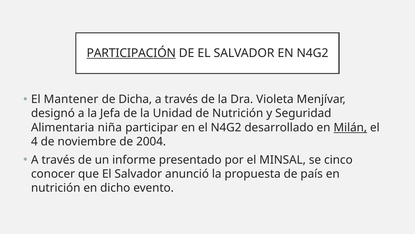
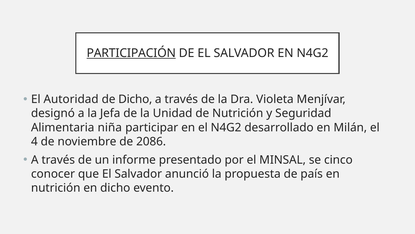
Mantener: Mantener -> Autoridad (71, 99)
de Dicha: Dicha -> Dicho (135, 99)
Milán underline: present -> none (350, 127)
2004: 2004 -> 2086 (151, 141)
